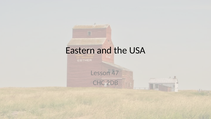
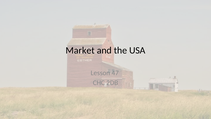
Eastern: Eastern -> Market (80, 50)
